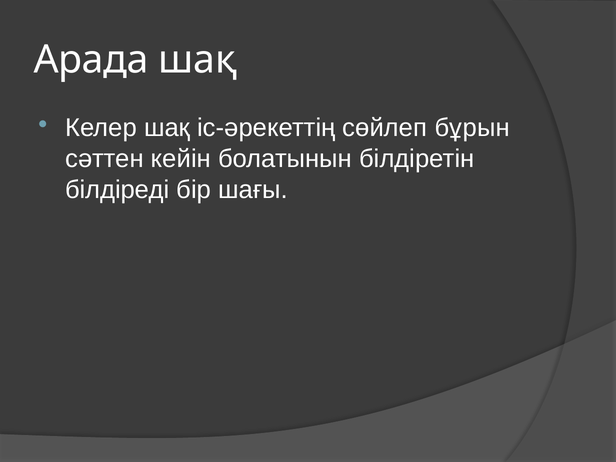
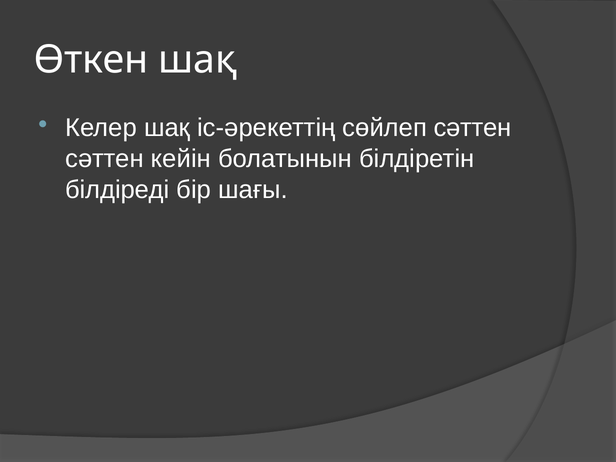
Арада: Арада -> Өткен (91, 60)
сөйлеп бұрын: бұрын -> сәттен (473, 128)
